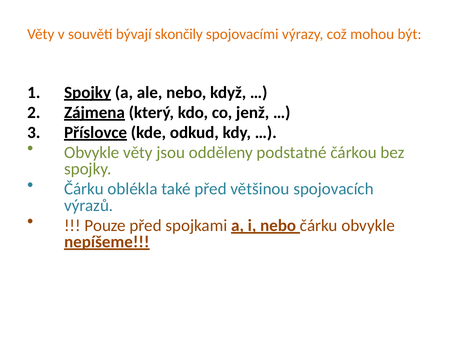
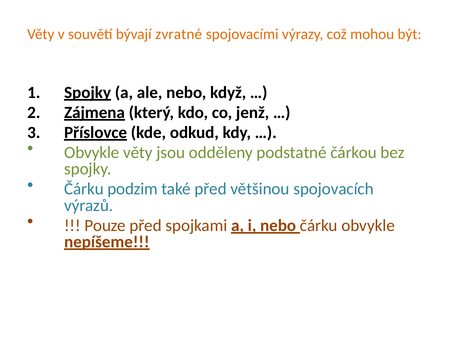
skončily: skončily -> zvratné (179, 34)
oblékla: oblékla -> podzim (133, 189)
